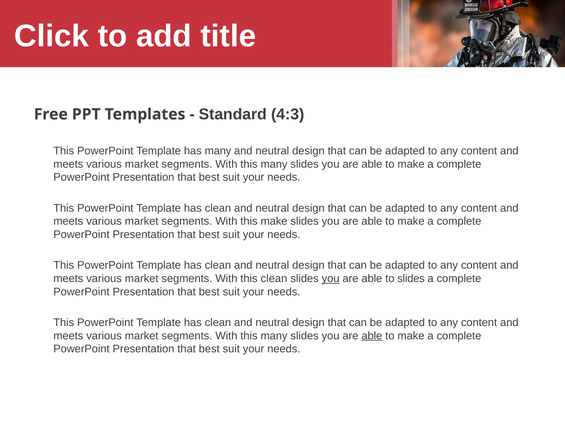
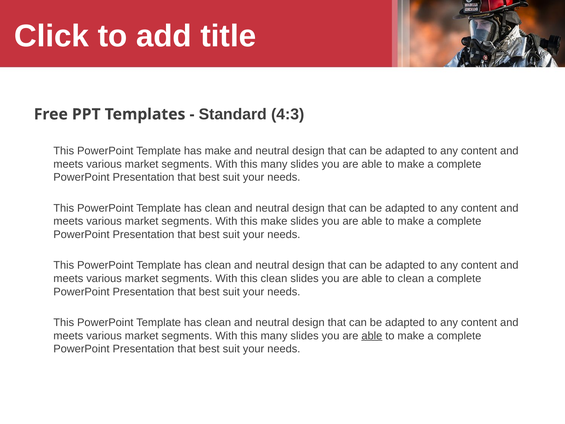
has many: many -> make (218, 151)
you underline: present -> none (331, 278)
to slides: slides -> clean (411, 278)
